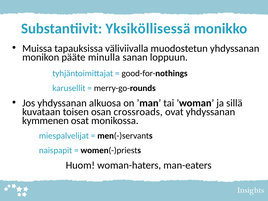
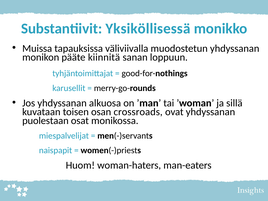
minulla: minulla -> kiinnitä (104, 57)
kymmenen: kymmenen -> puolestaan (45, 121)
